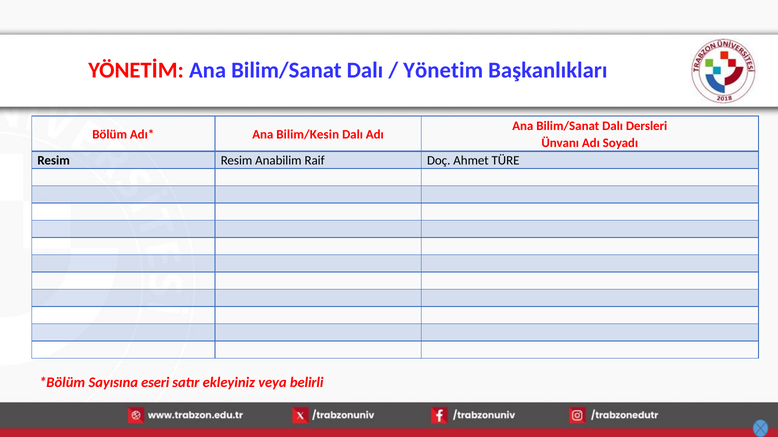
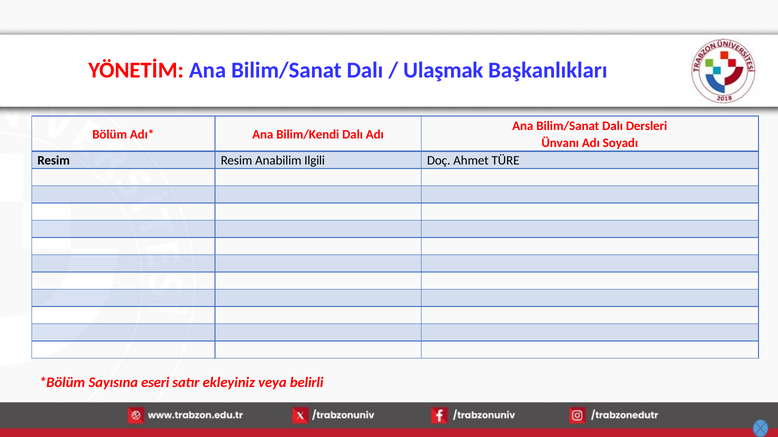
Yönetim: Yönetim -> Ulaşmak (443, 70)
Bilim/Kesin: Bilim/Kesin -> Bilim/Kendi (308, 135)
Raif: Raif -> Ilgili (315, 161)
